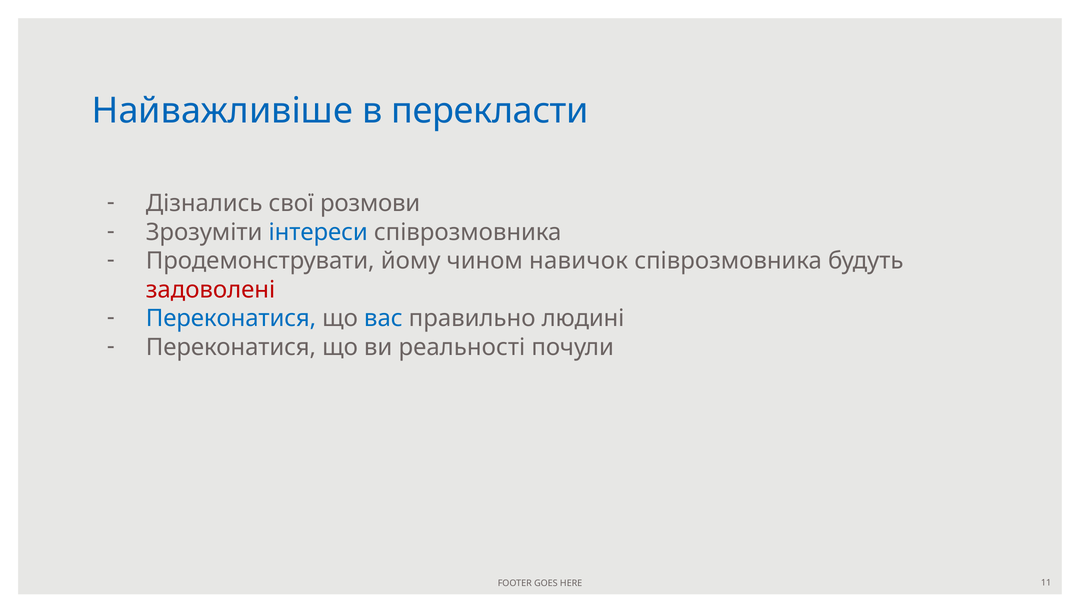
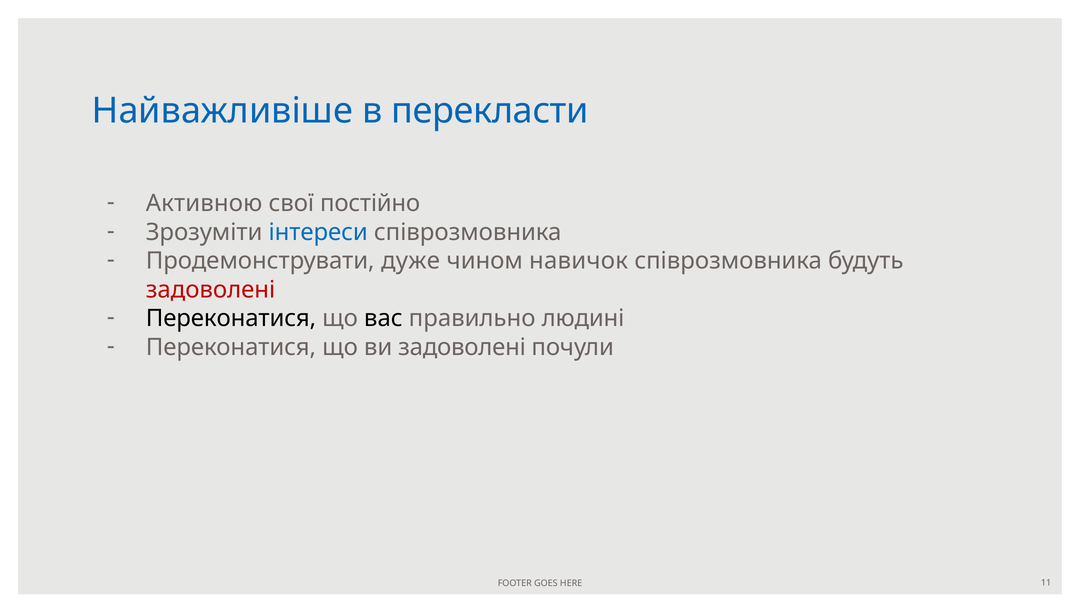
Дізнались: Дізнались -> Активною (204, 203)
розмови: розмови -> постійно (370, 203)
йому: йому -> дуже (411, 261)
Переконатися colour: blue -> black (231, 319)
вас colour: blue -> black (383, 319)
ви реальності: реальності -> задоволені (462, 347)
